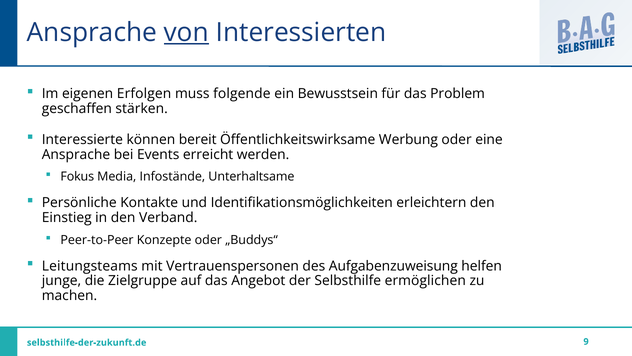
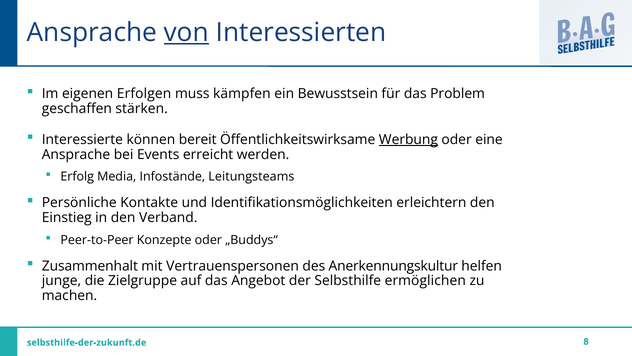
folgende: folgende -> kämpfen (242, 94)
Werbung underline: none -> present (408, 139)
Fokus: Fokus -> Erfolg (77, 176)
Unterhaltsame: Unterhaltsame -> Leitungsteams (251, 176)
Leitungsteams: Leitungsteams -> Zusammenhalt (90, 266)
Aufgabenzuweisung: Aufgabenzuweisung -> Anerkennungskultur (393, 266)
9: 9 -> 8 (586, 341)
